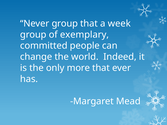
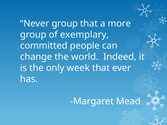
week: week -> more (119, 24)
more: more -> week (78, 68)
